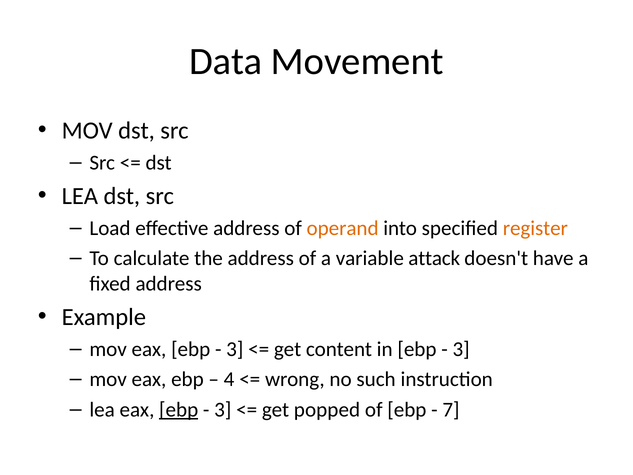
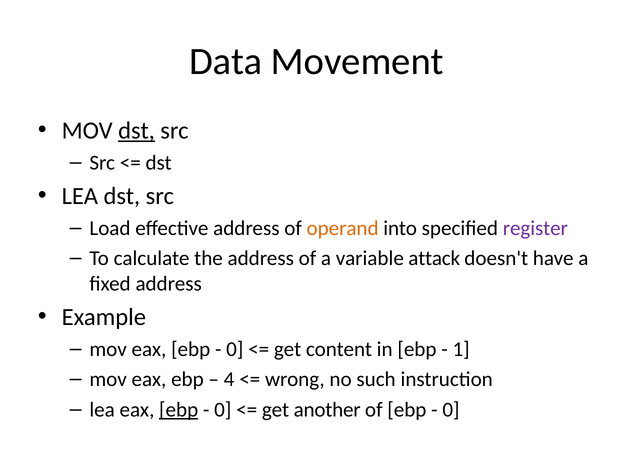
dst underline: none -> present (137, 130)
register colour: orange -> purple (535, 228)
3: 3 -> 0 (235, 349)
3: 3 -> 1 (461, 349)
3: 3 -> 0 (223, 410)
popped: popped -> another (327, 410)
7: 7 -> 0 (451, 410)
